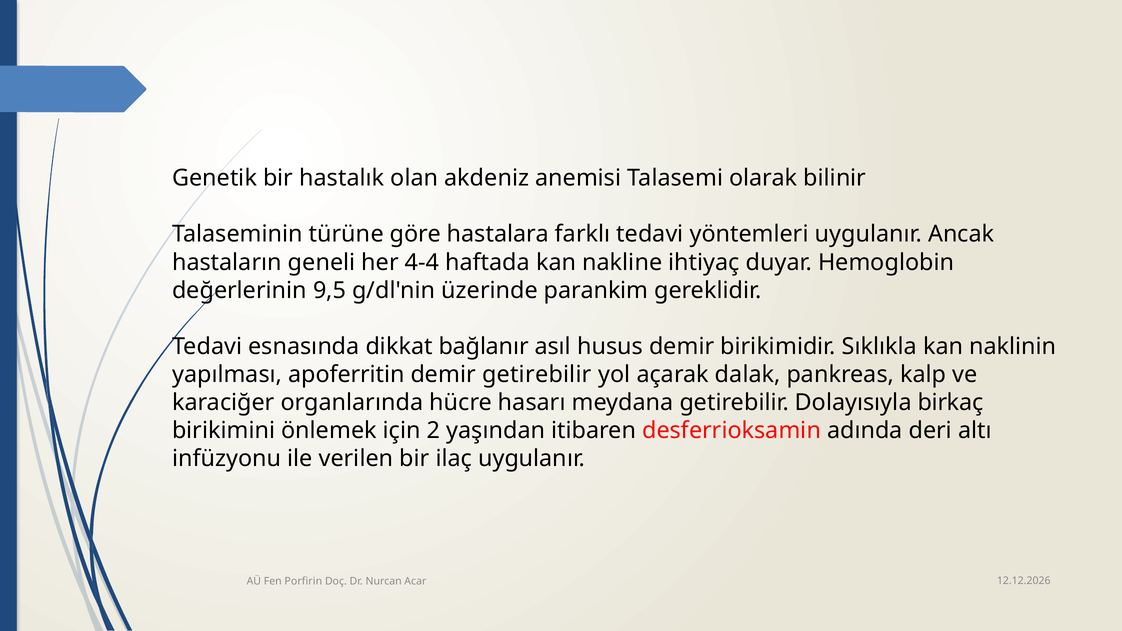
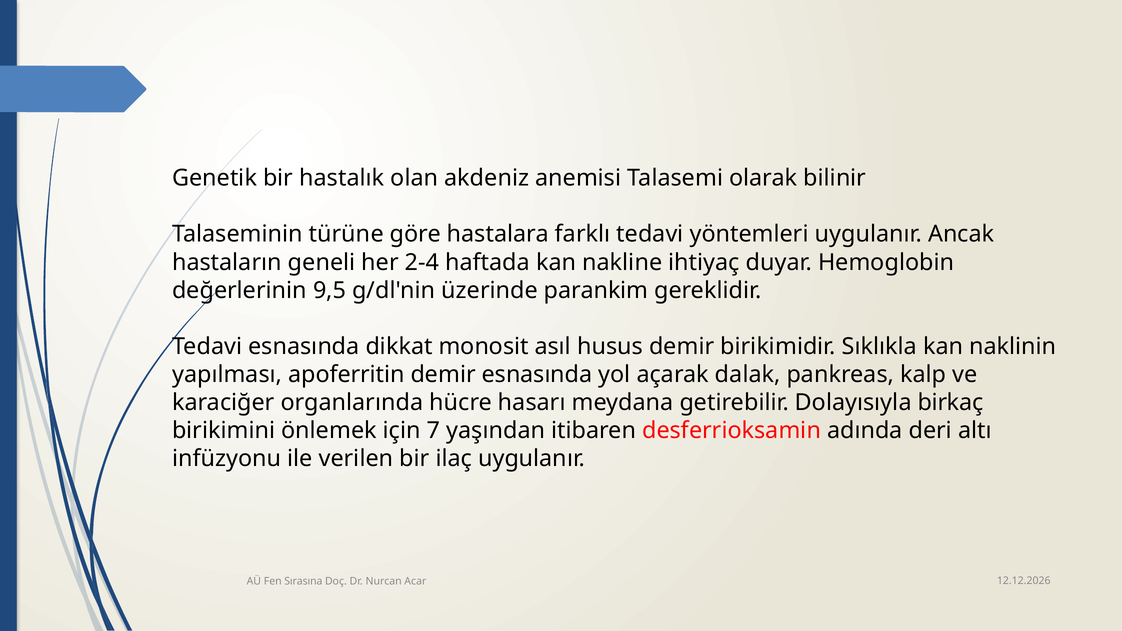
4-4: 4-4 -> 2-4 (422, 262)
bağlanır: bağlanır -> monosit (484, 347)
demir getirebilir: getirebilir -> esnasında (537, 375)
2: 2 -> 7 (433, 431)
Porfirin: Porfirin -> Sırasına (303, 581)
